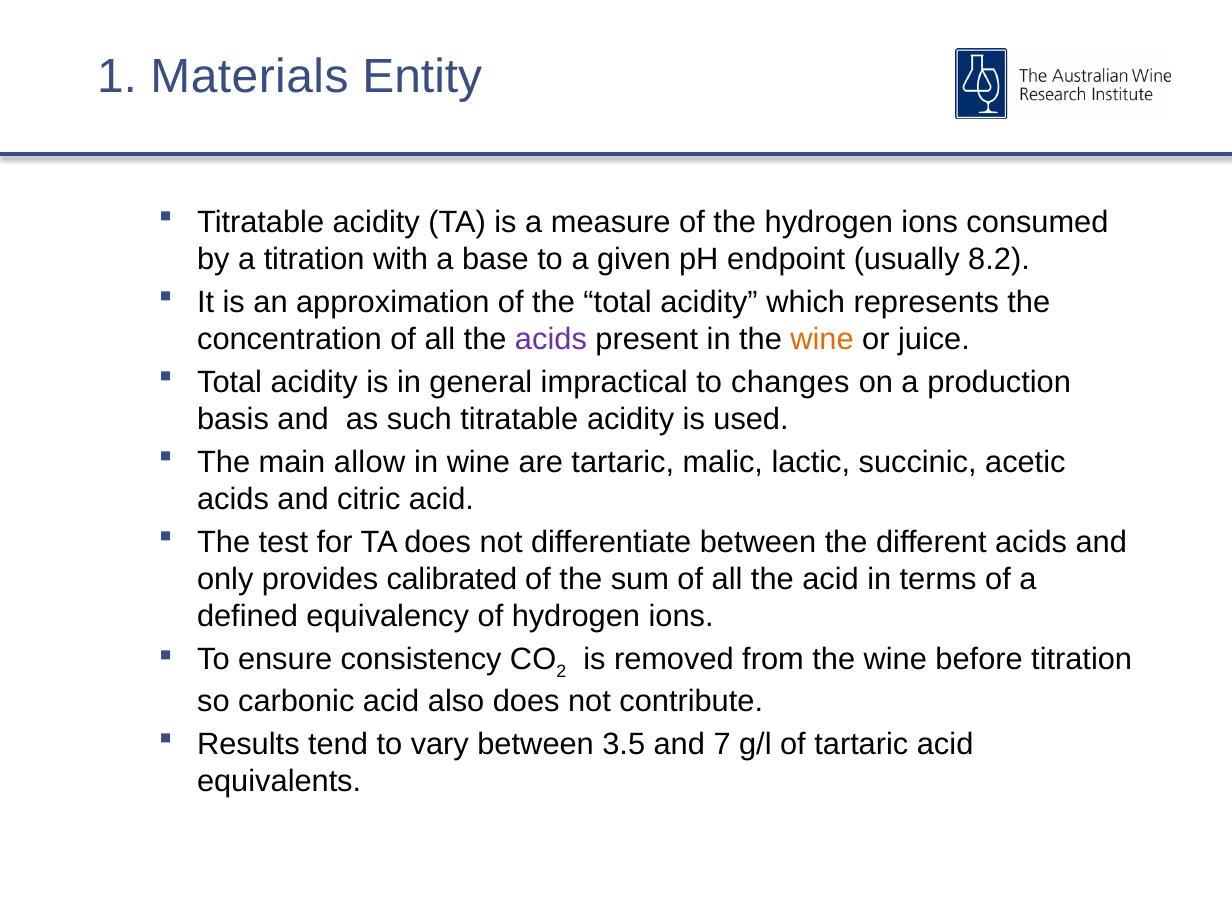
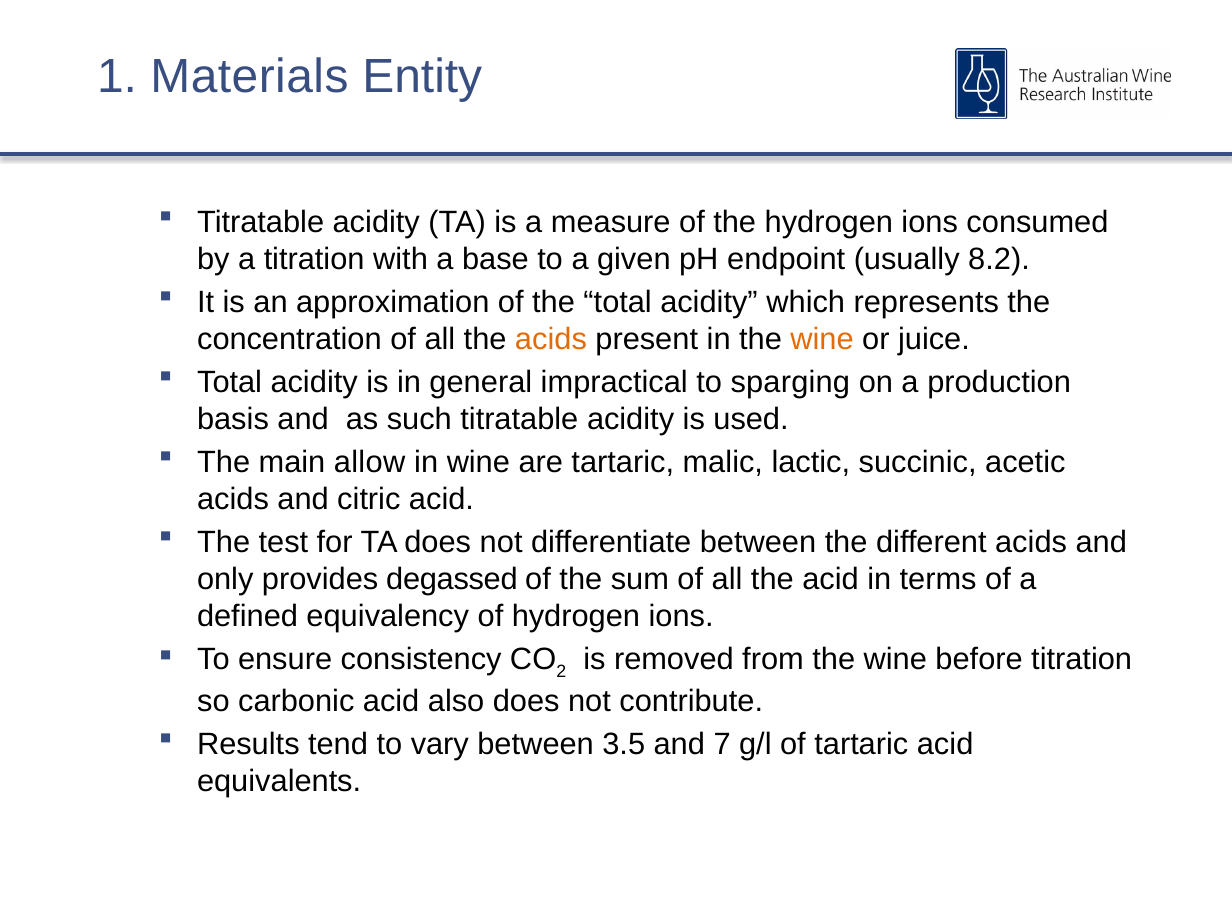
acids colour: purple -> orange (551, 339)
changes: changes -> sparging (790, 382)
calibrated: calibrated -> degassed (452, 579)
